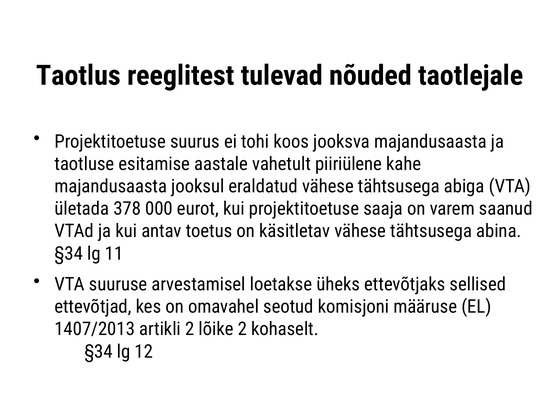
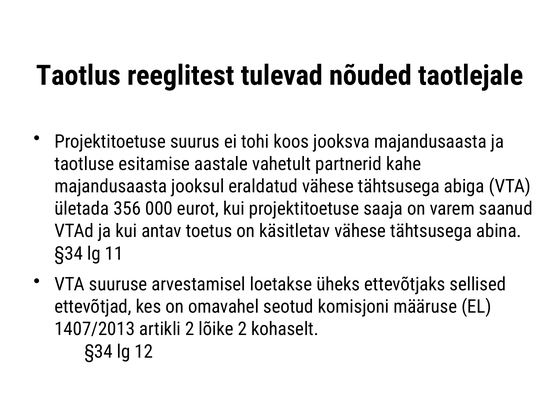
piiriülene: piiriülene -> partnerid (349, 164)
378: 378 -> 356 (127, 208)
